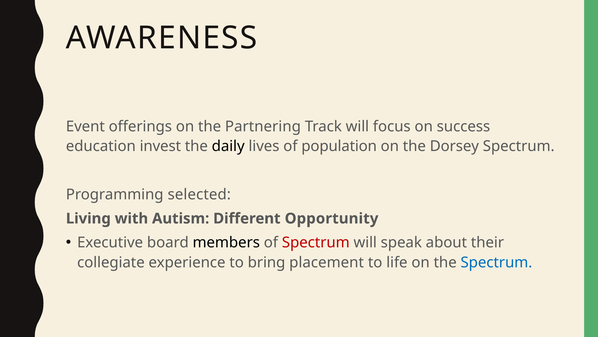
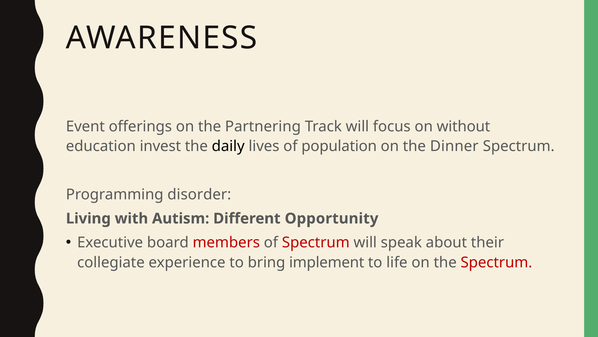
success: success -> without (463, 126)
Dorsey: Dorsey -> Dinner (454, 146)
selected: selected -> disorder (199, 194)
members colour: black -> red (226, 242)
placement: placement -> implement (327, 262)
Spectrum colour: blue -> red (496, 262)
